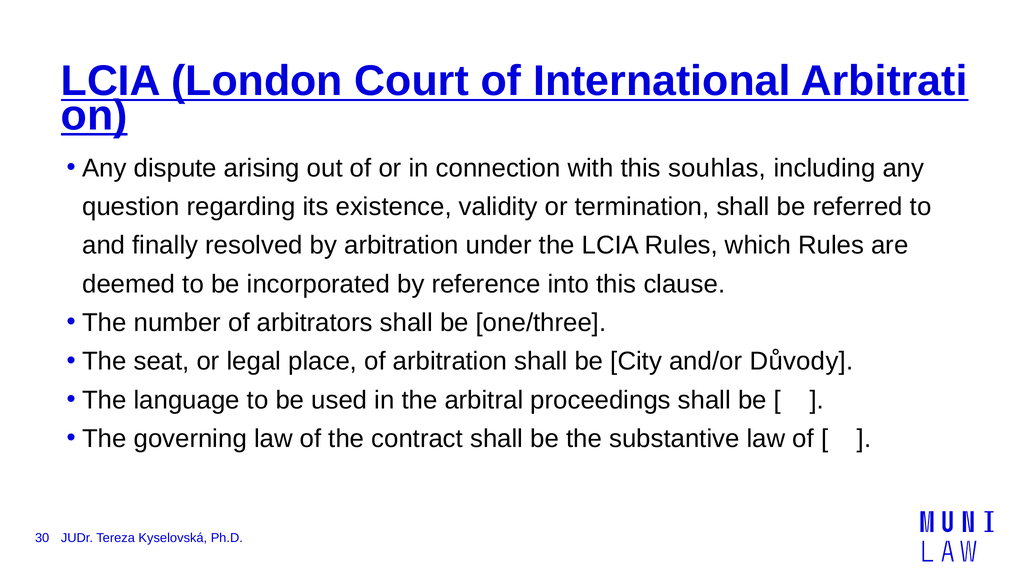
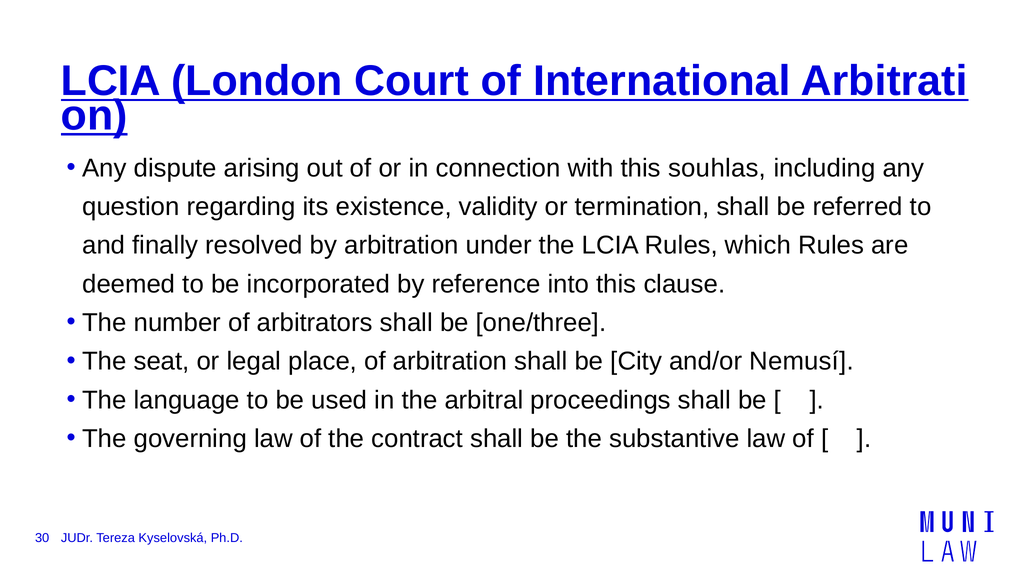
Důvody: Důvody -> Nemusí (801, 361)
